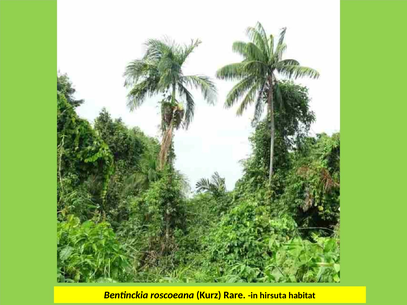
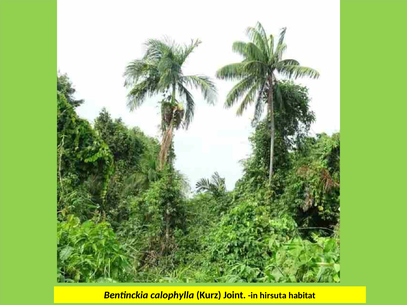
roscoeana: roscoeana -> calophylla (172, 296)
Rare: Rare -> Joint (235, 296)
